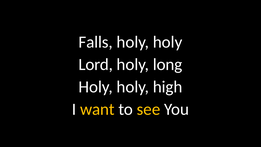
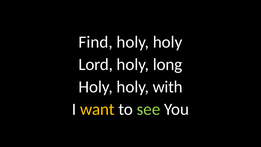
Falls: Falls -> Find (96, 42)
high: high -> with (168, 87)
see colour: yellow -> light green (148, 109)
